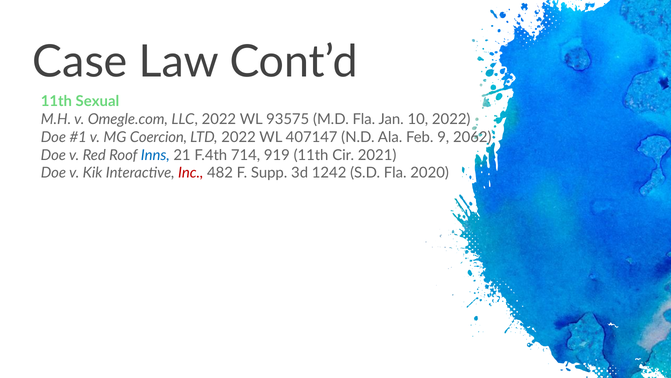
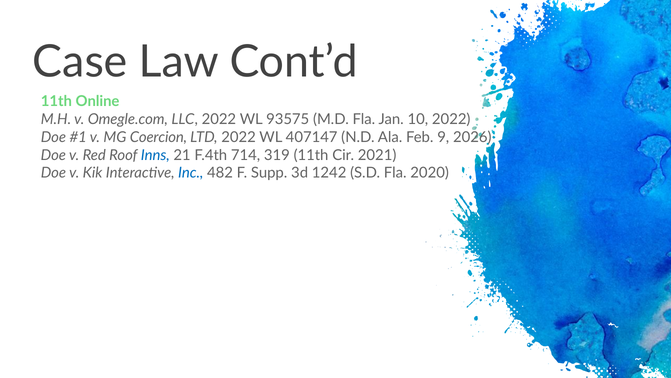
Sexual: Sexual -> Online (98, 101)
2062: 2062 -> 2026 (472, 137)
919: 919 -> 319 (277, 155)
Inc colour: red -> blue (191, 173)
